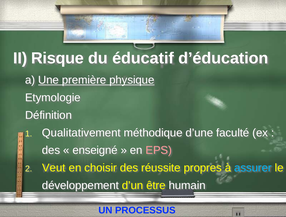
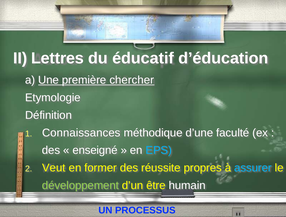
Risque: Risque -> Lettres (57, 58)
physique: physique -> chercher (132, 80)
Qualitativement: Qualitativement -> Connaissances (81, 133)
EPS colour: pink -> light blue (159, 150)
choisir: choisir -> former (101, 168)
développement colour: white -> light green (80, 185)
